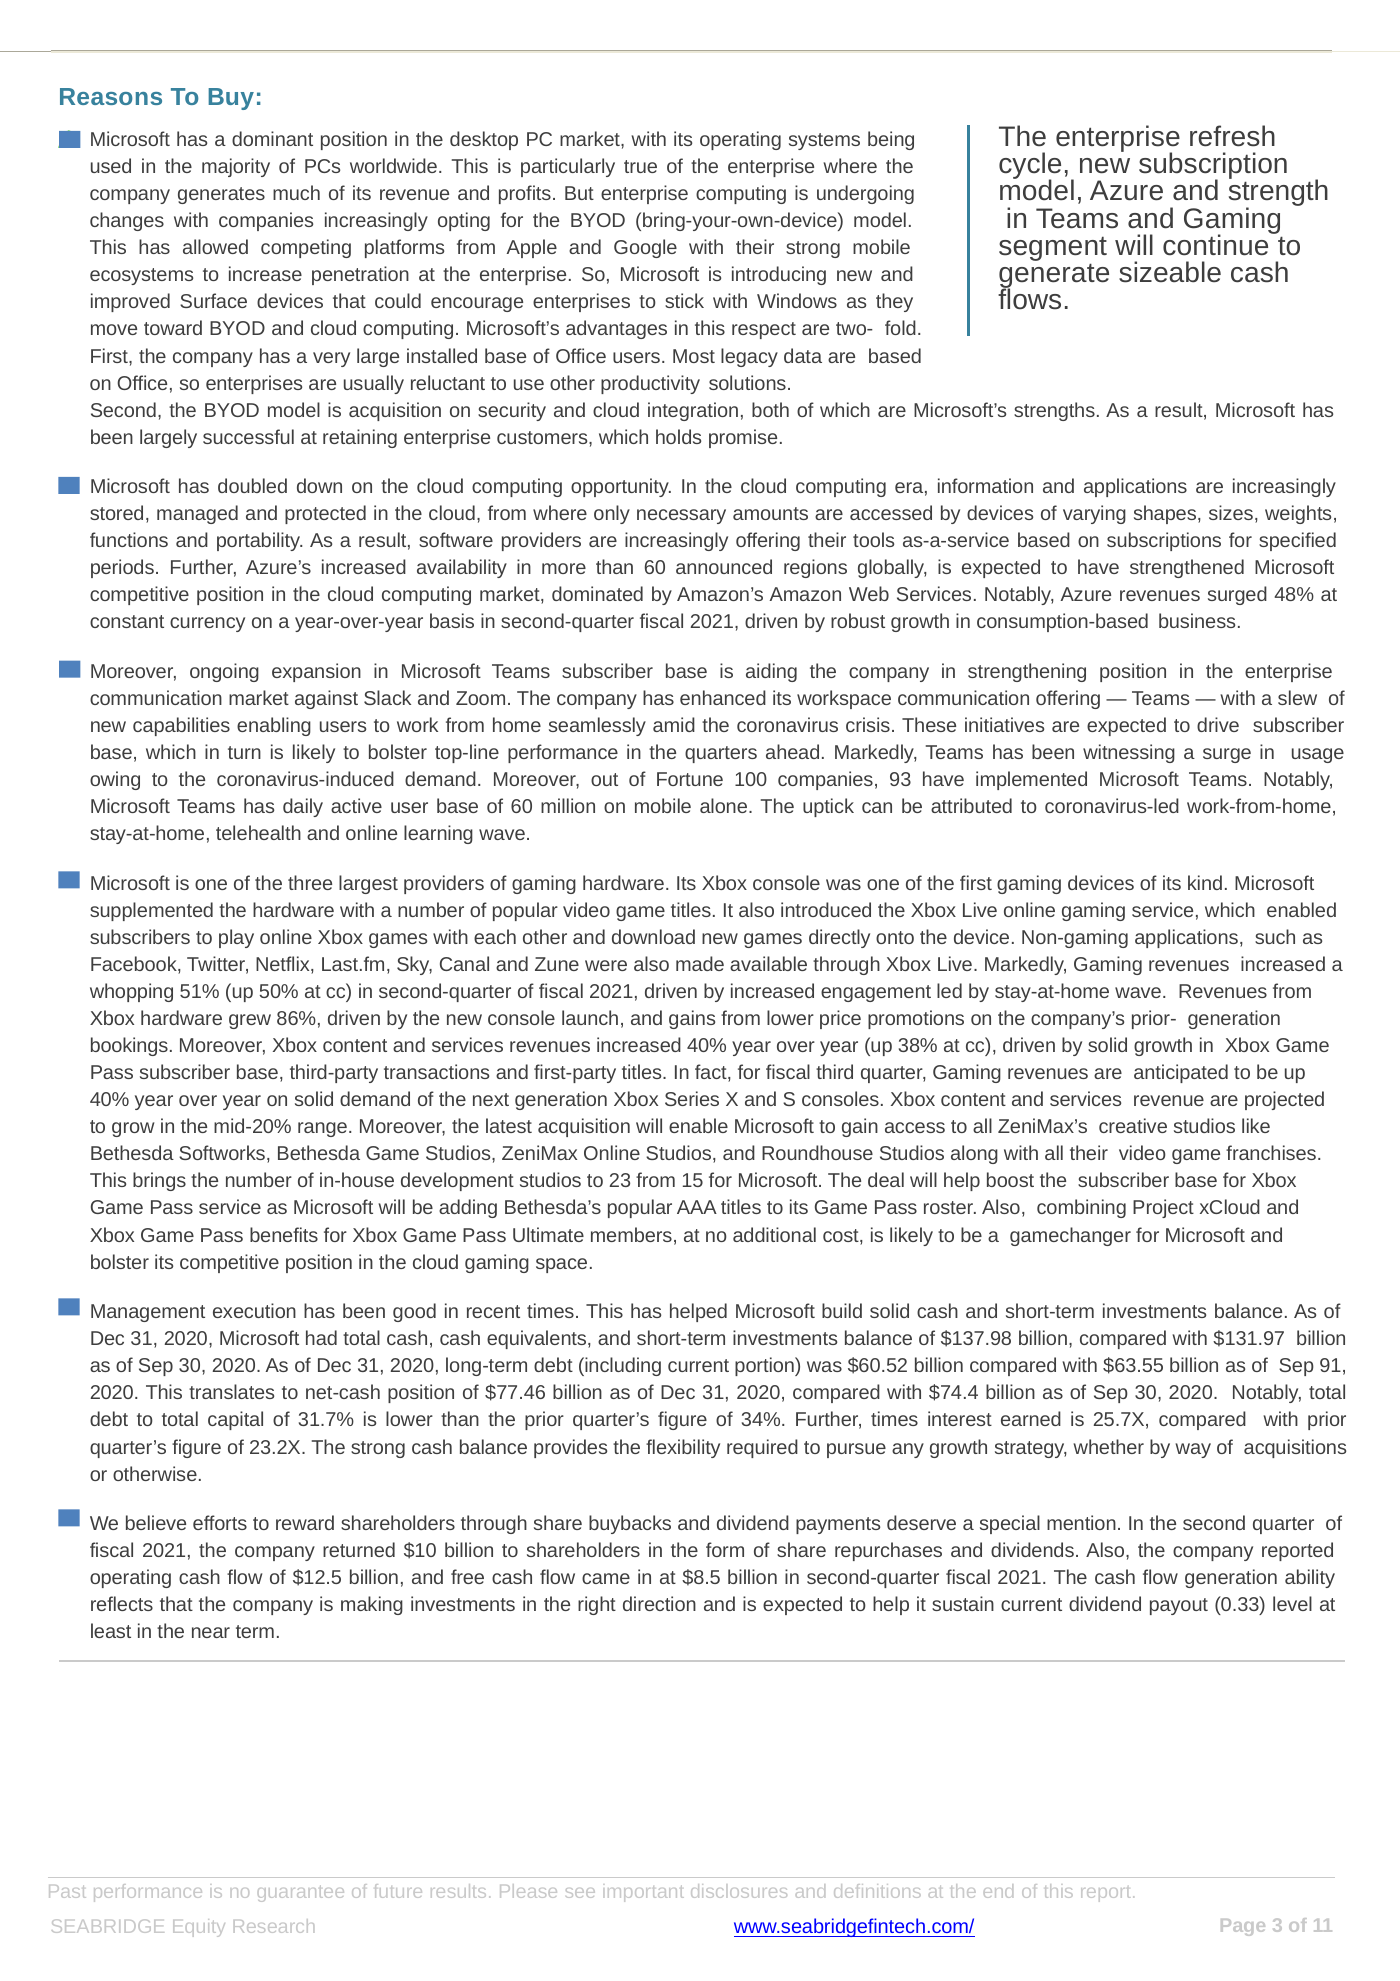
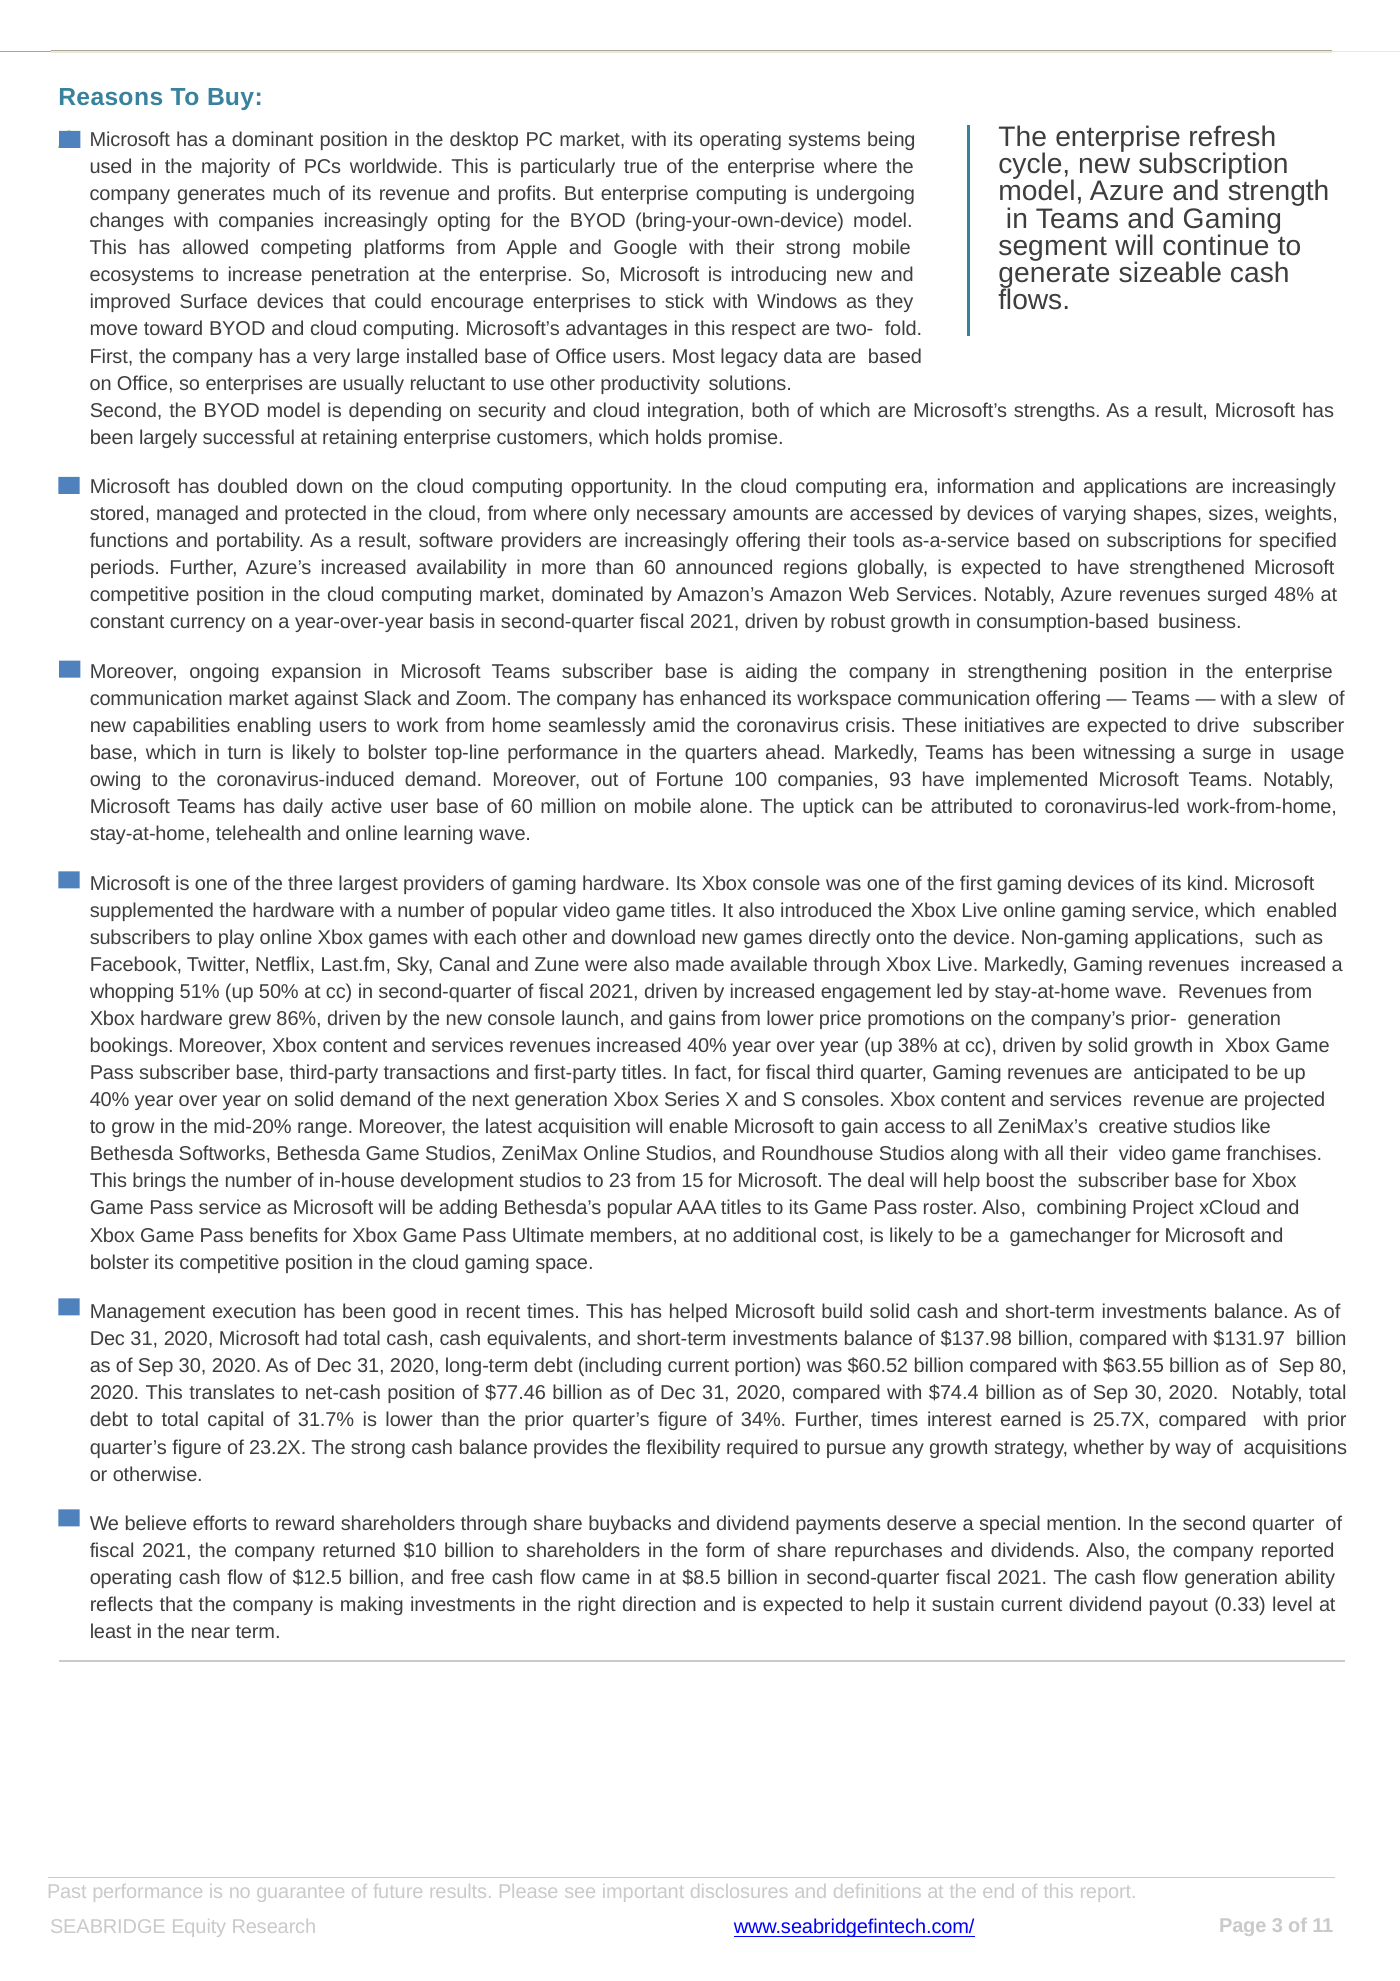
is acquisition: acquisition -> depending (395, 411)
91: 91 -> 80 (1333, 1366)
